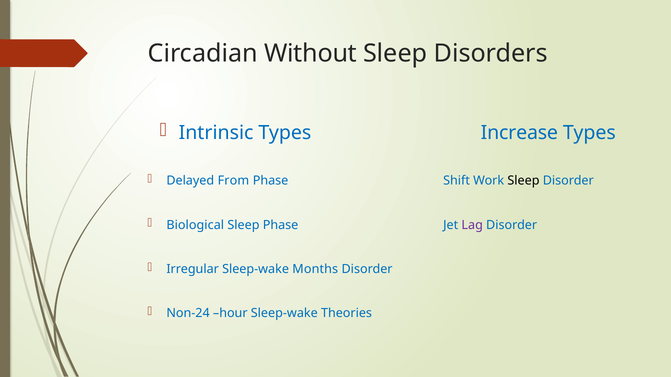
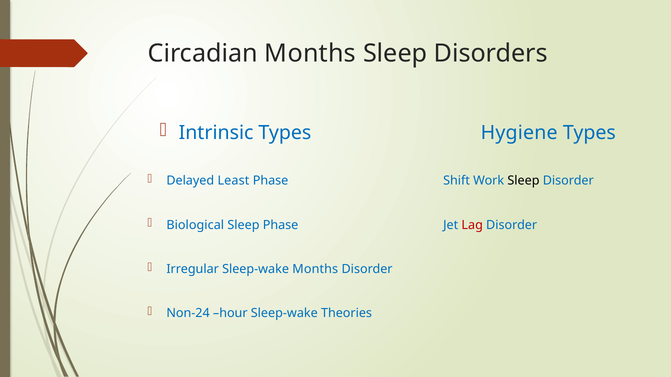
Circadian Without: Without -> Months (310, 54)
Increase: Increase -> Hygiene (519, 133)
From: From -> Least (233, 181)
Lag colour: purple -> red (472, 225)
